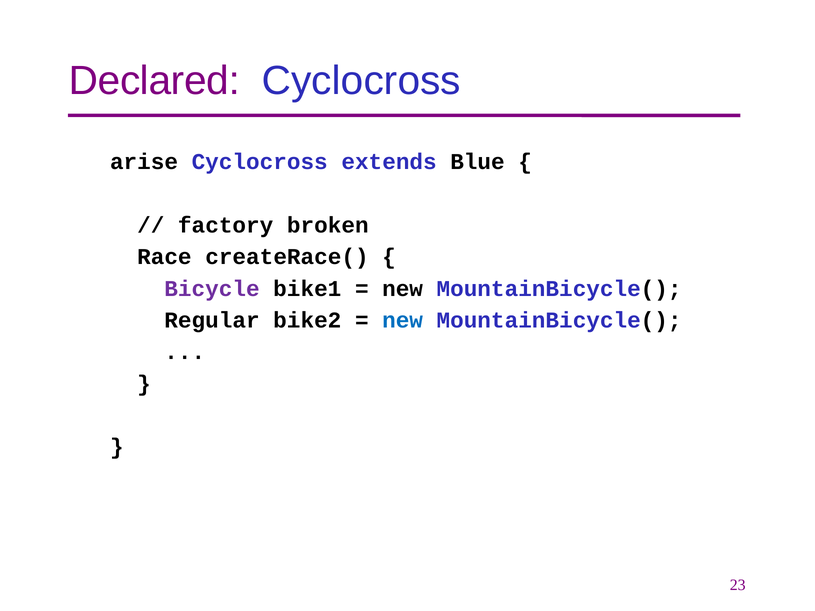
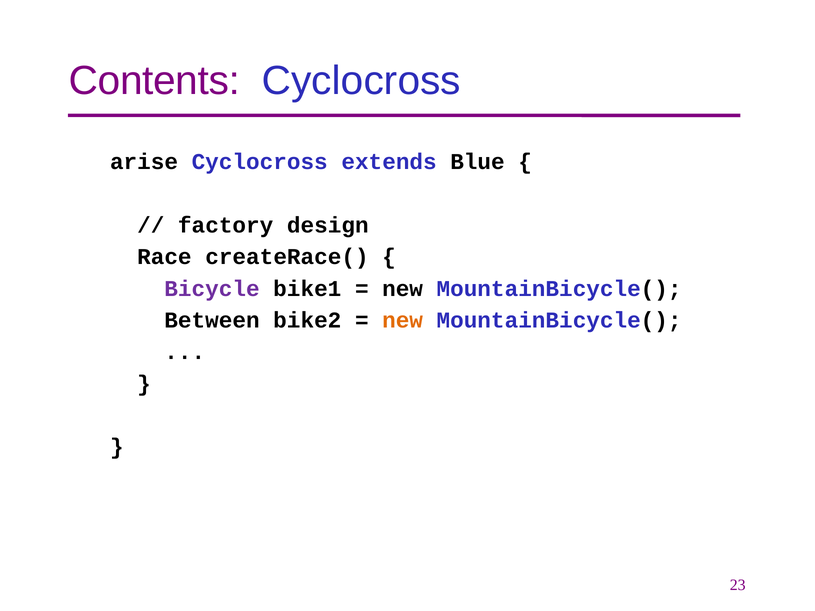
Declared: Declared -> Contents (154, 81)
broken: broken -> design (328, 225)
Regular: Regular -> Between (212, 320)
new colour: blue -> orange (403, 320)
